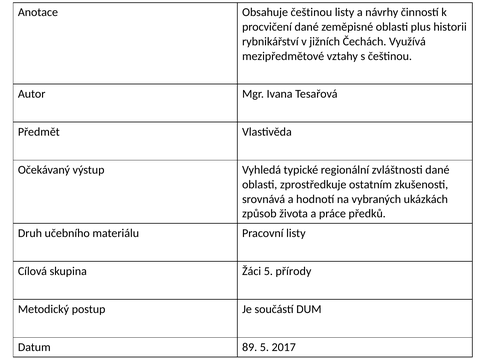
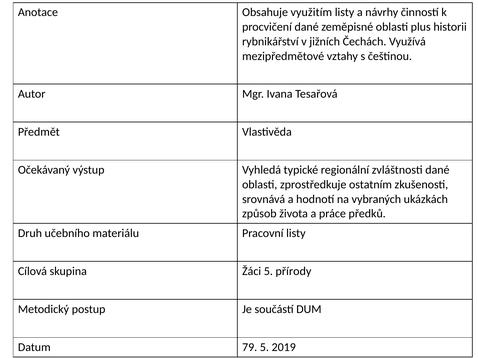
Obsahuje češtinou: češtinou -> využitím (311, 12)
89: 89 -> 79 (250, 348)
2017: 2017 -> 2019 (284, 348)
